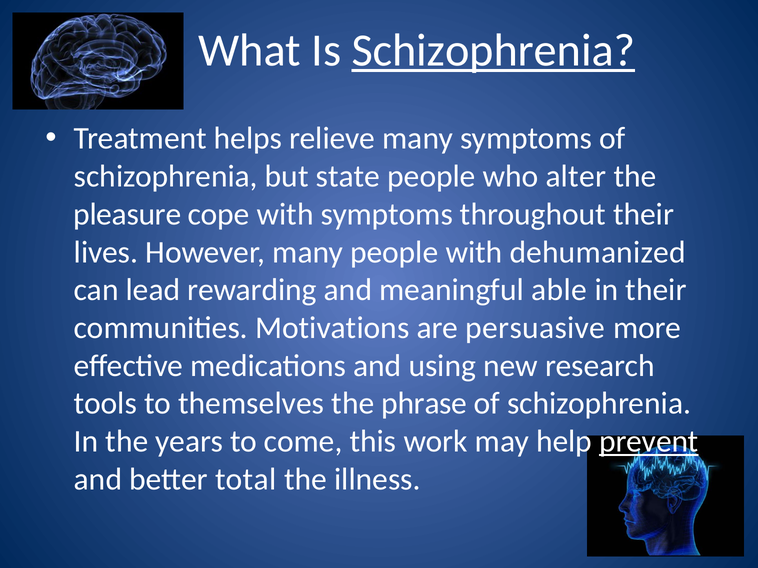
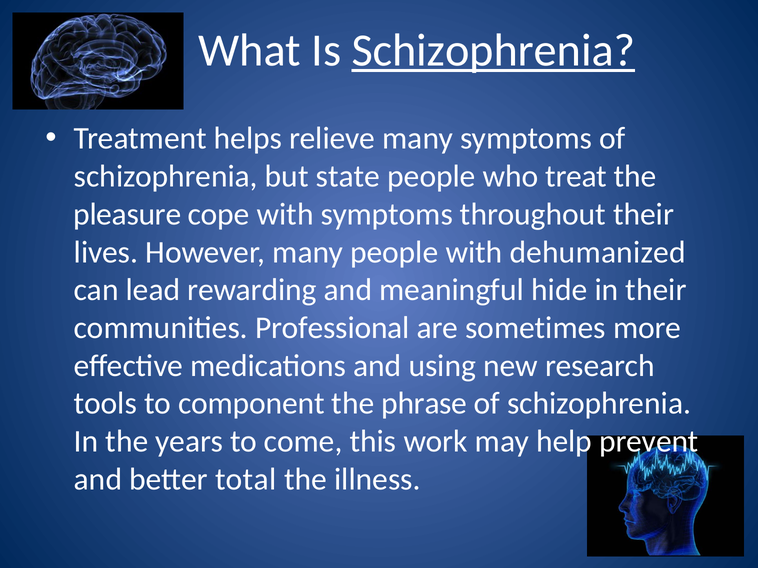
alter: alter -> treat (576, 177)
able: able -> hide (559, 290)
Motivations: Motivations -> Professional (332, 328)
persuasive: persuasive -> sometimes (535, 328)
themselves: themselves -> component (251, 404)
prevent underline: present -> none (649, 442)
